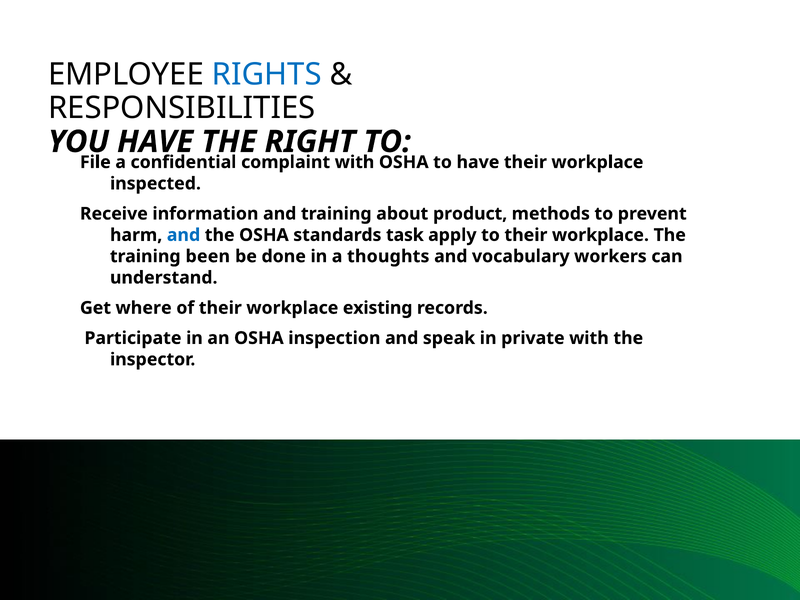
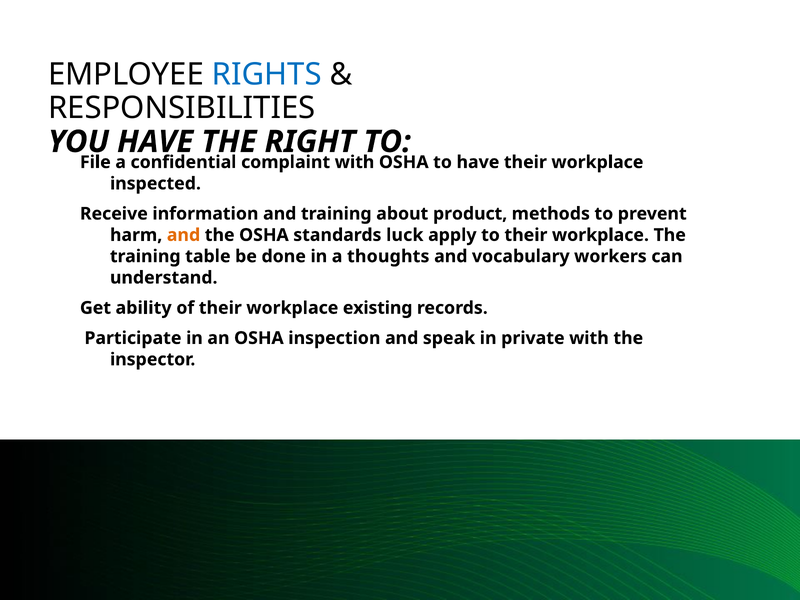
and colour: blue -> orange (184, 235)
task: task -> luck (405, 235)
been: been -> table (208, 256)
where: where -> ability (144, 308)
